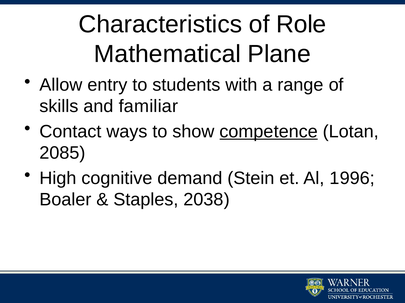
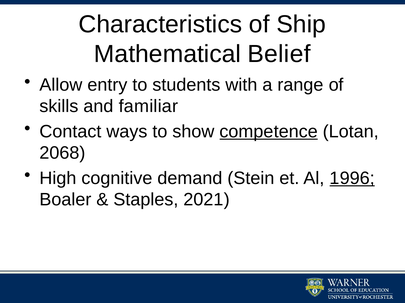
Role: Role -> Ship (301, 24)
Plane: Plane -> Belief (279, 54)
2085: 2085 -> 2068 (63, 153)
1996 underline: none -> present (352, 179)
2038: 2038 -> 2021 (207, 200)
